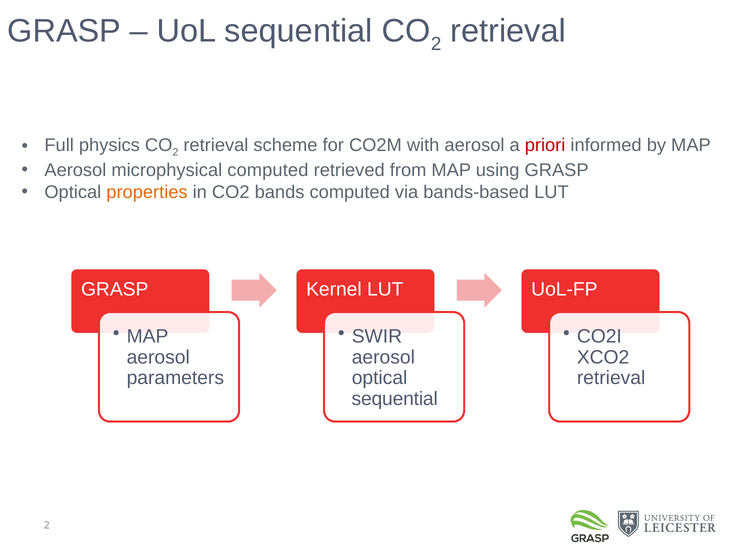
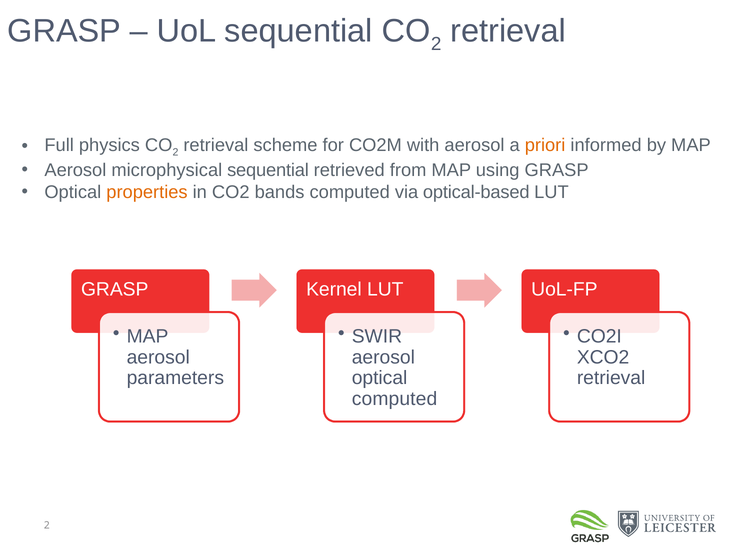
priori colour: red -> orange (545, 145)
microphysical computed: computed -> sequential (268, 170)
bands-based: bands-based -> optical-based (476, 192)
sequential: sequential -> computed (395, 399)
